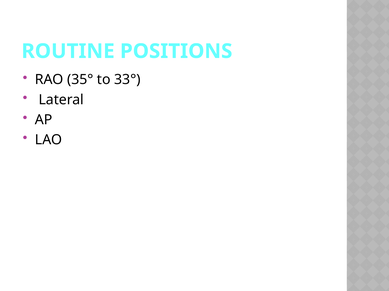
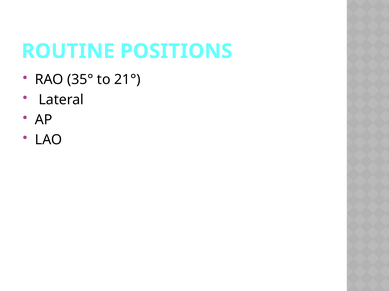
33°: 33° -> 21° (127, 80)
